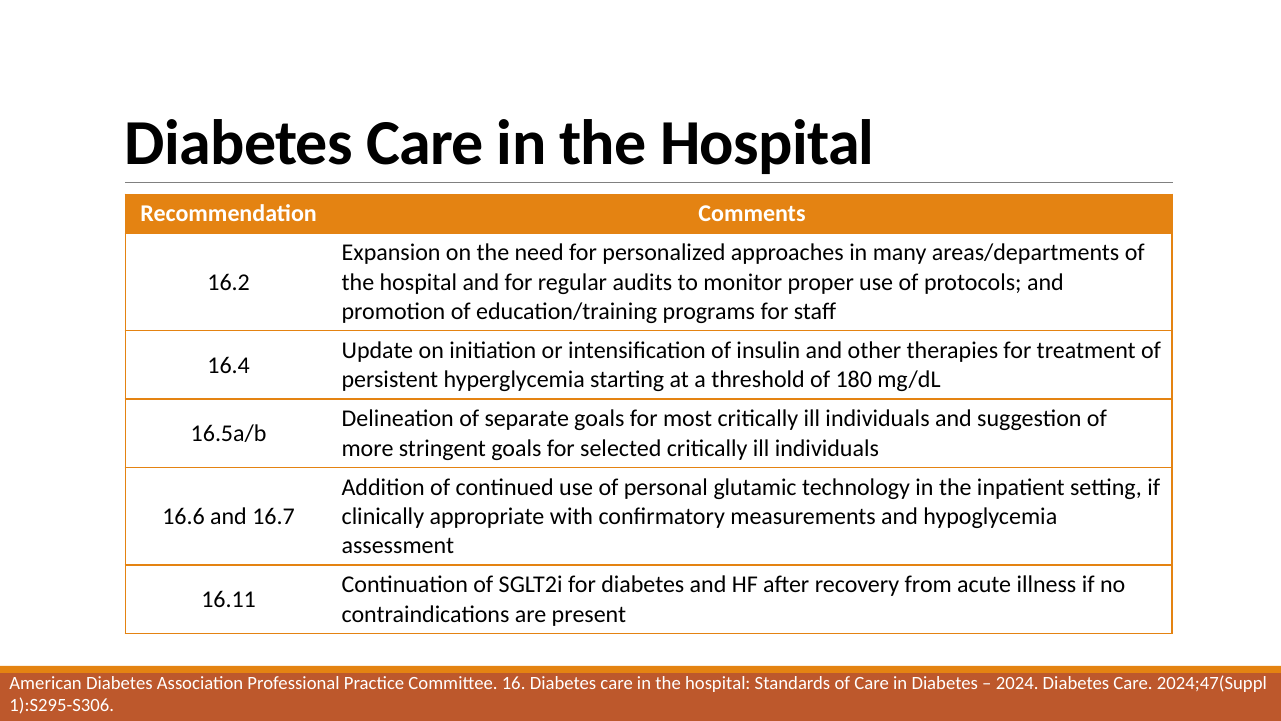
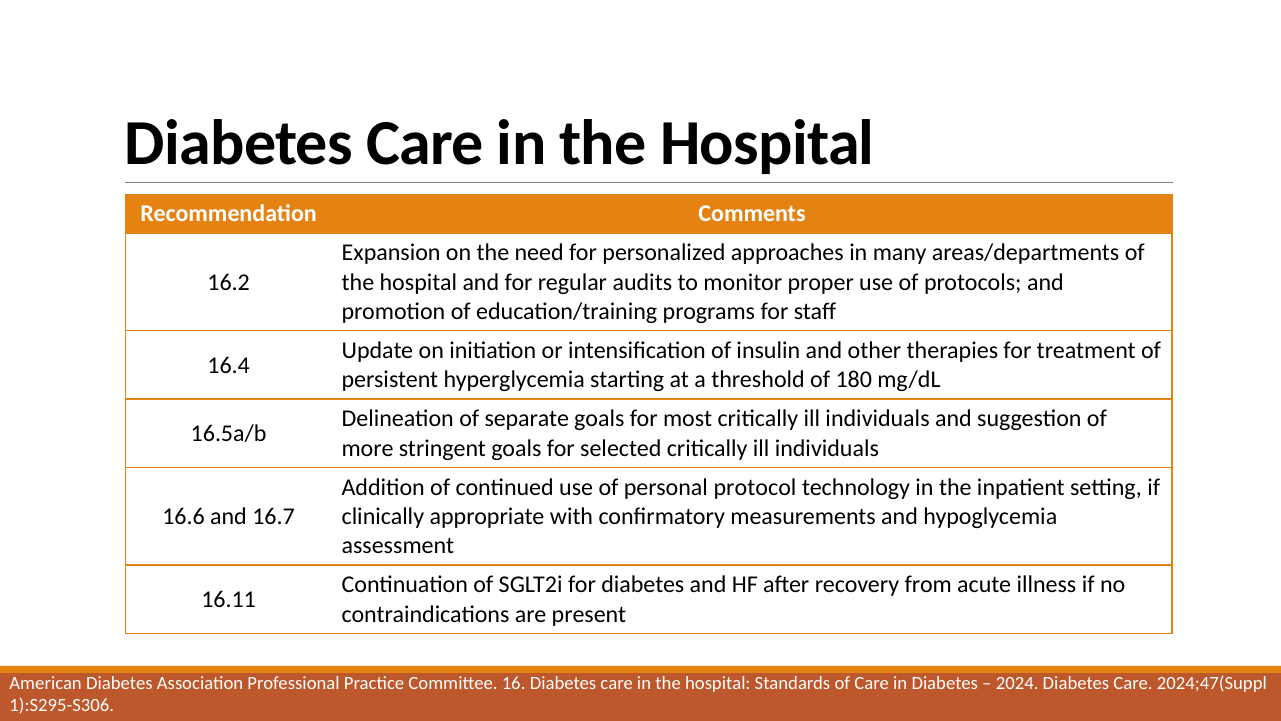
glutamic: glutamic -> protocol (755, 487)
